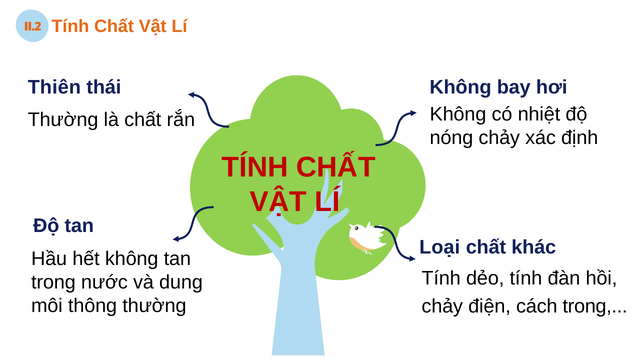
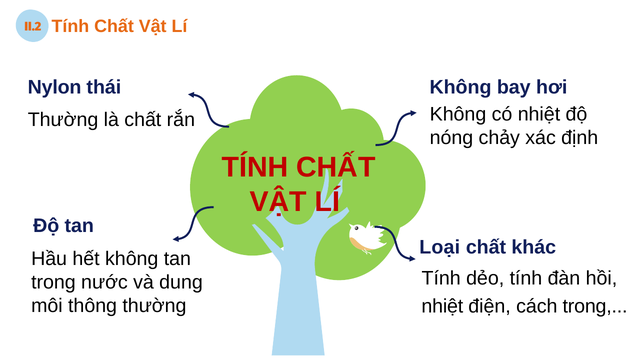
Thiên: Thiên -> Nylon (55, 87)
chảy: chảy -> nhiệt (442, 306)
